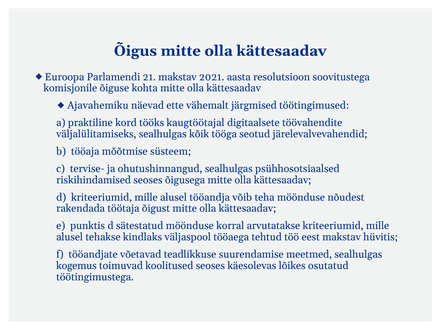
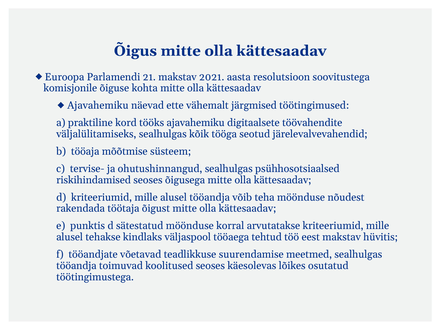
tööks kaugtöötajal: kaugtöötajal -> ajavahemiku (196, 123)
kogemus: kogemus -> tööandja (76, 266)
